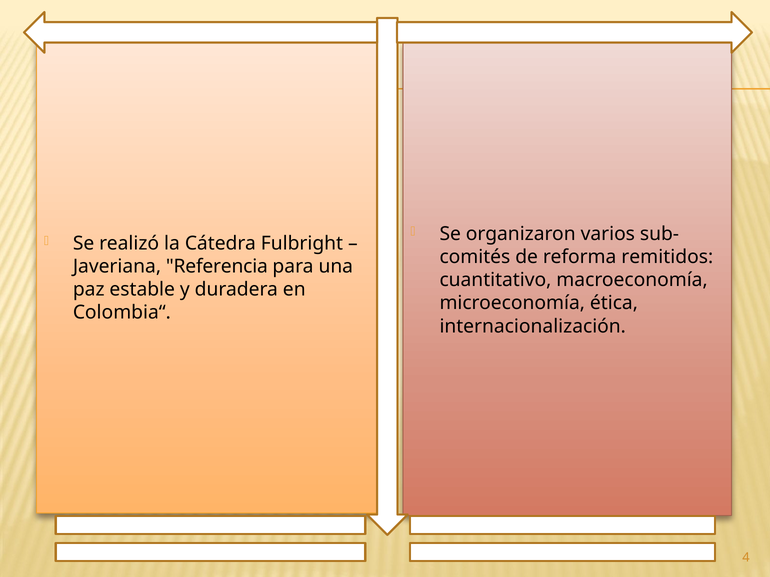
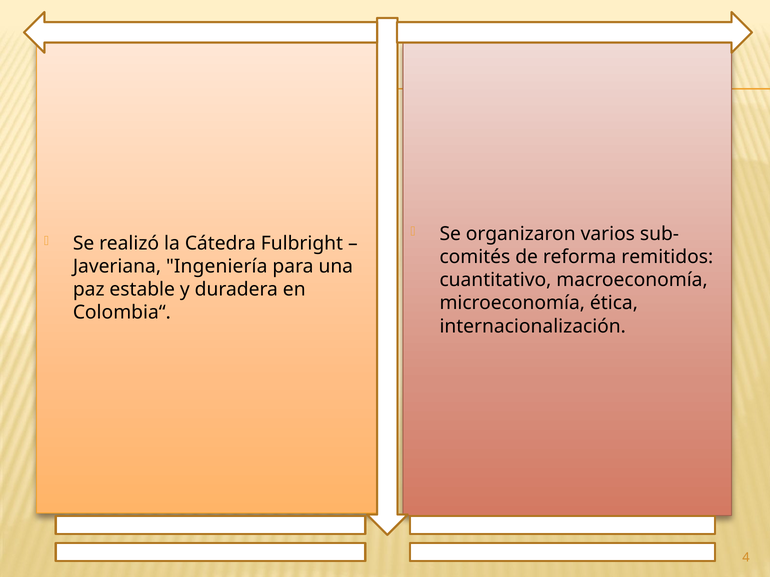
Referencia: Referencia -> Ingeniería (217, 266)
